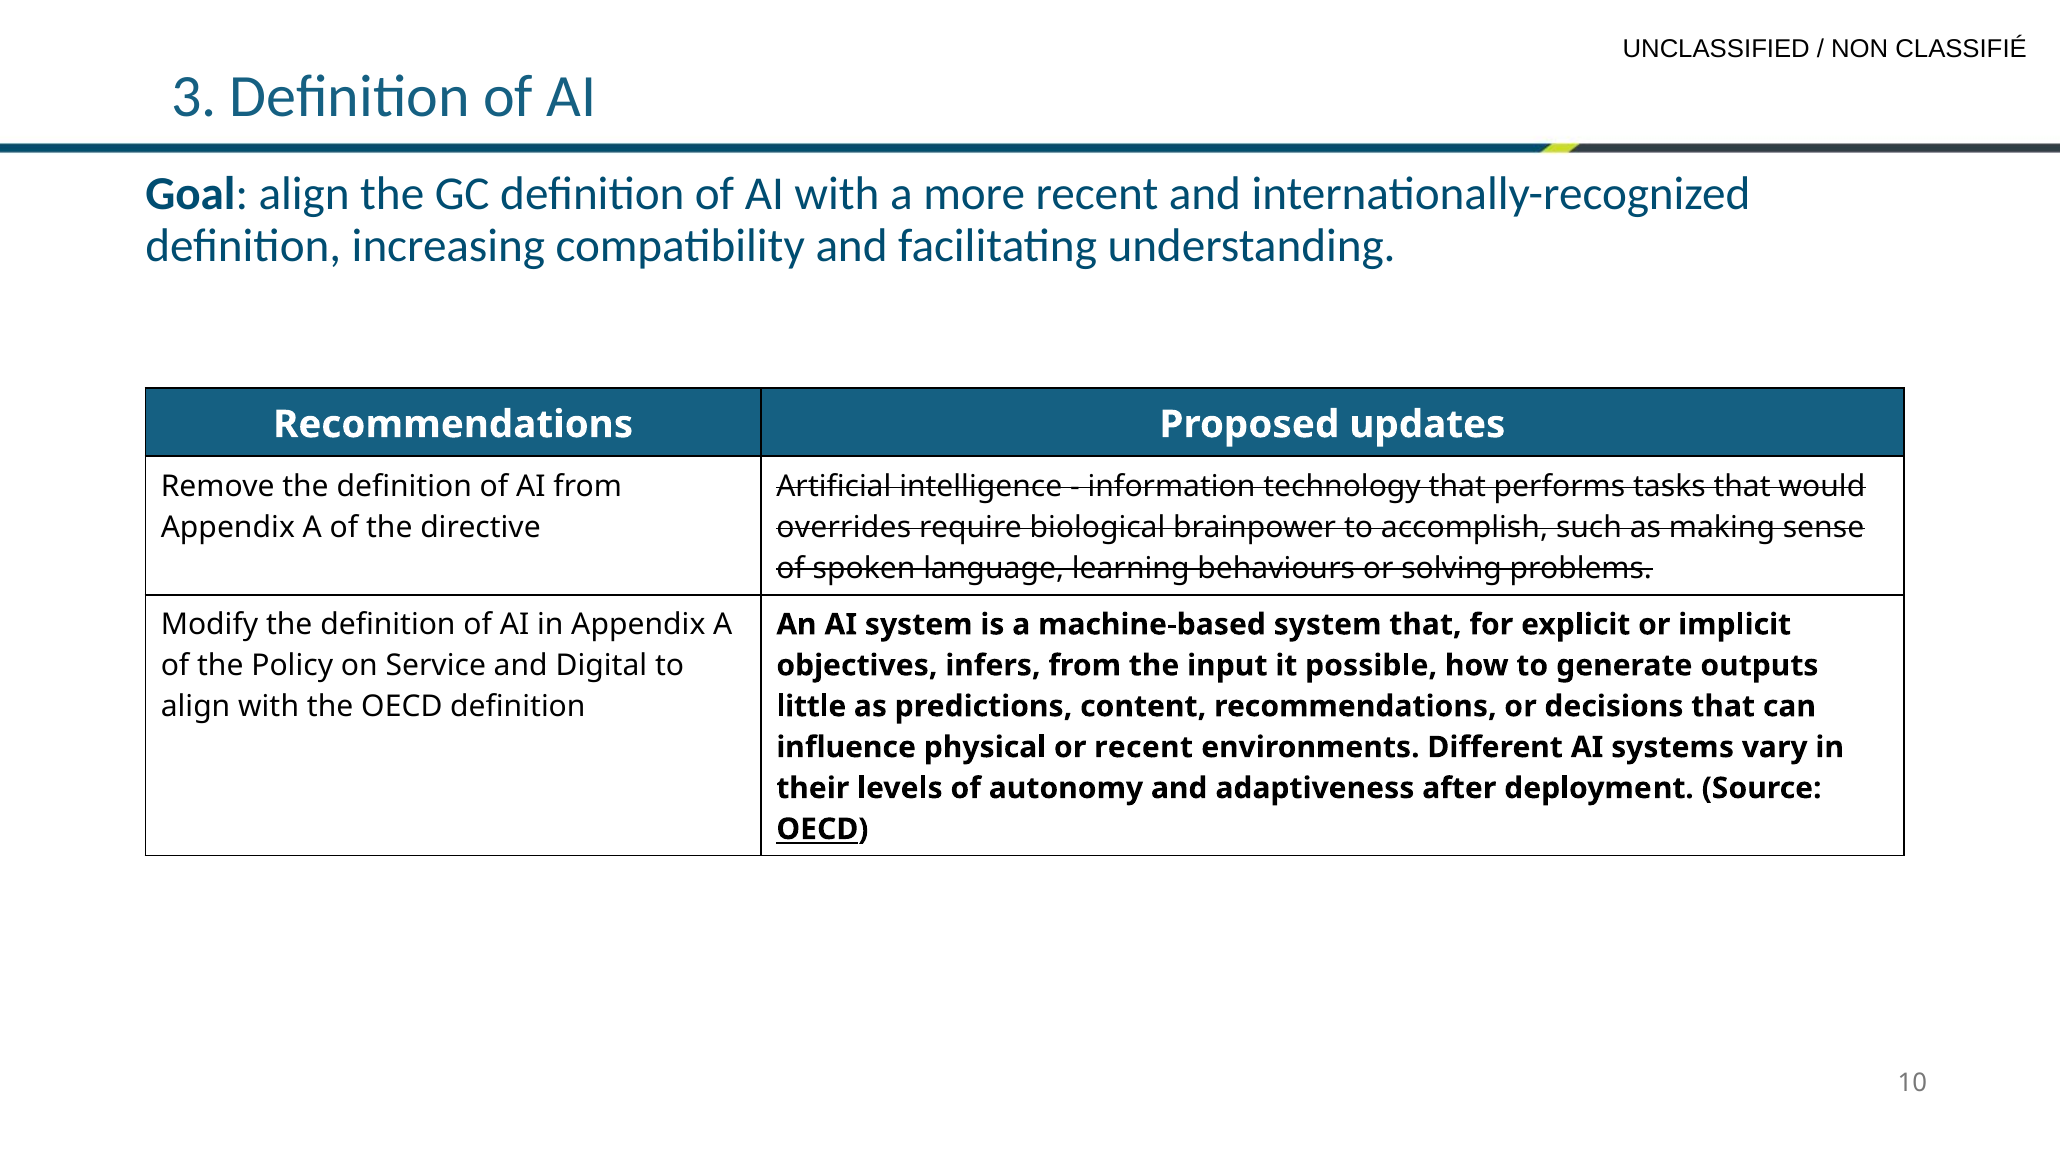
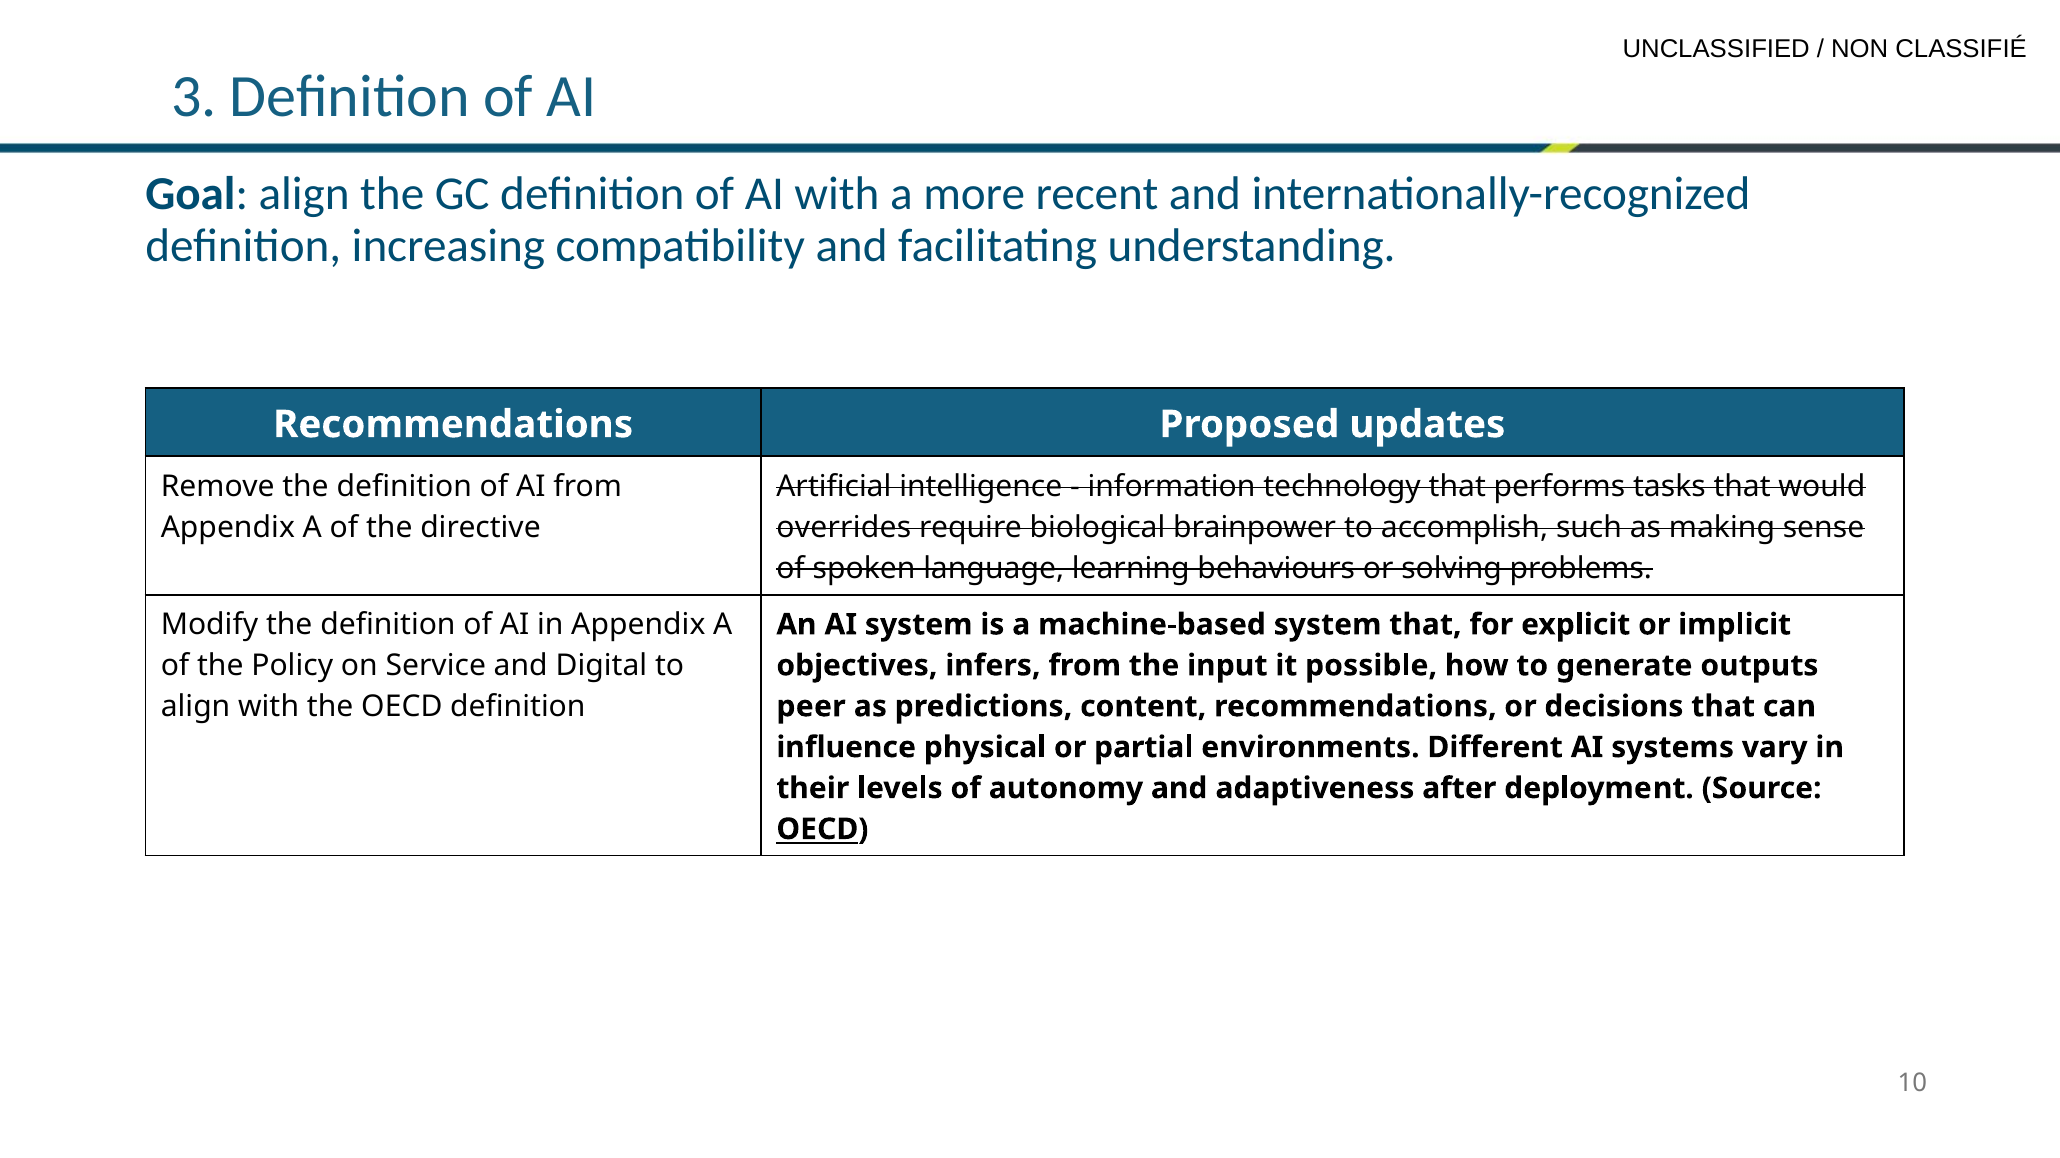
little: little -> peer (811, 707)
or recent: recent -> partial (1144, 748)
